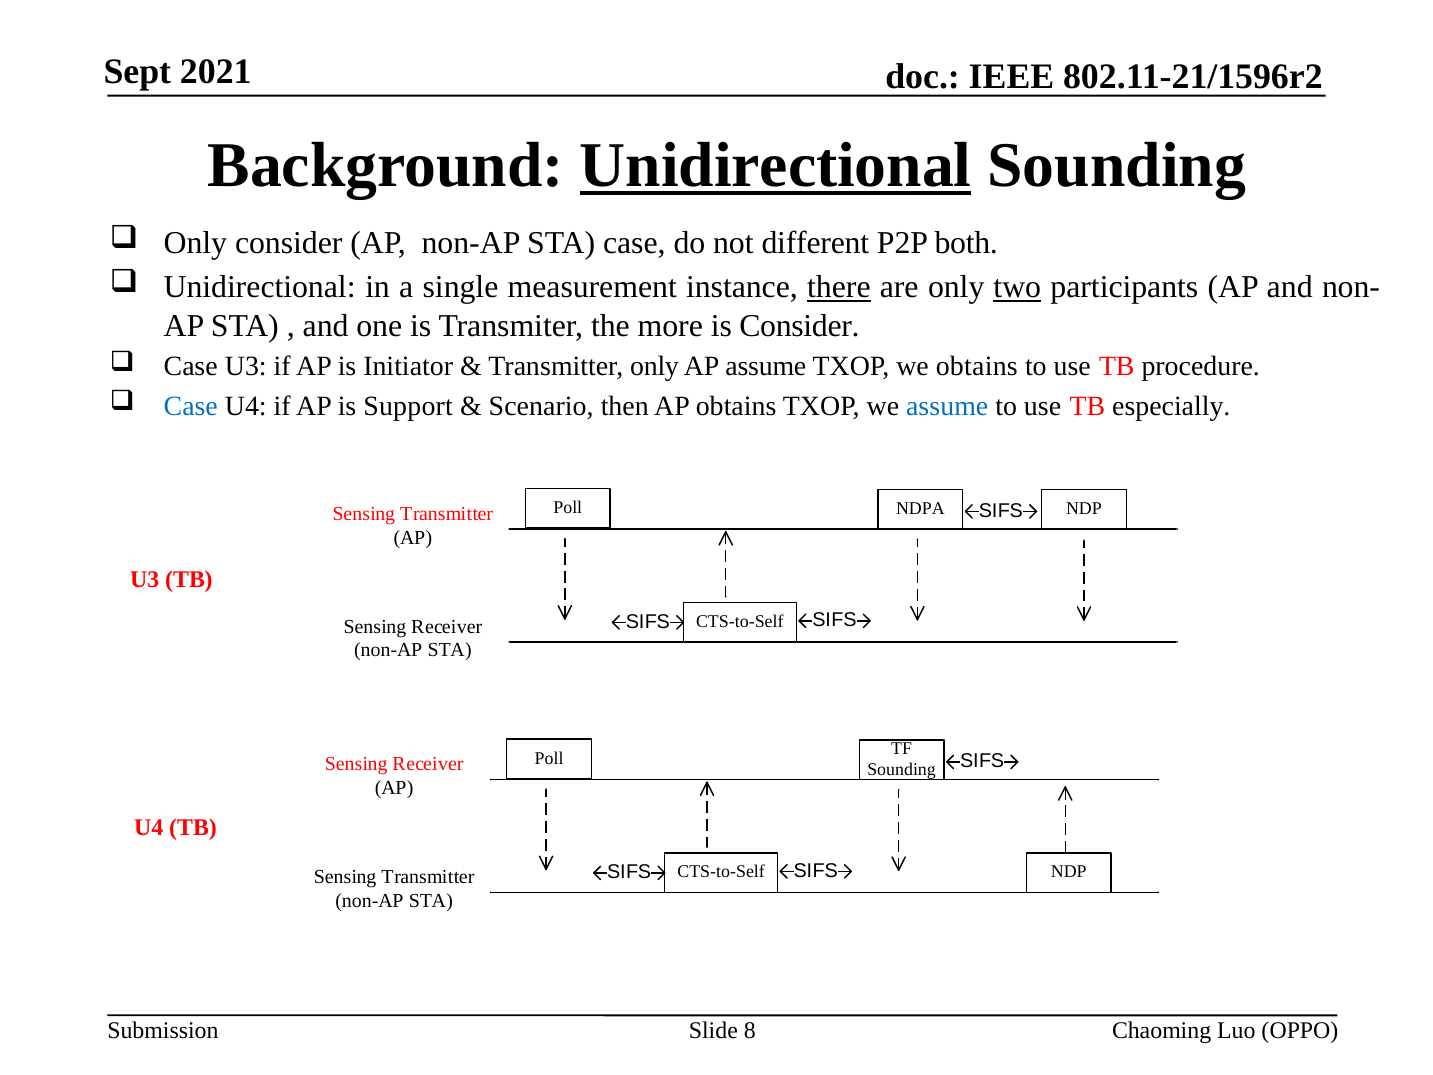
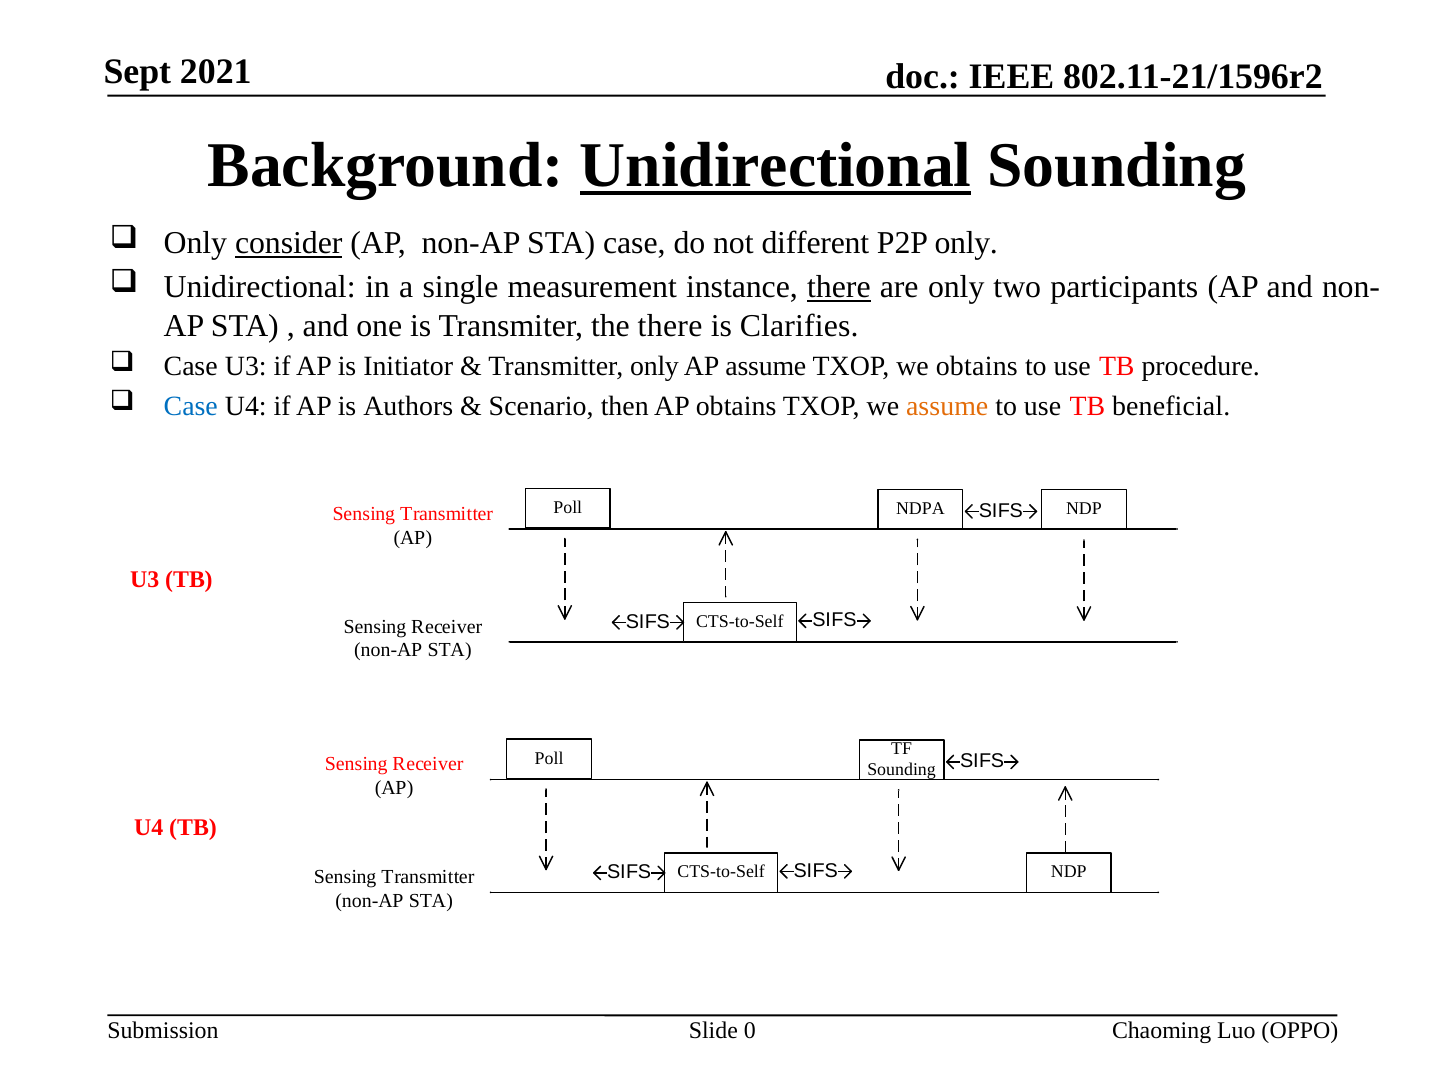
consider underline: none -> present (289, 243)
P2P both: both -> only (966, 243)
two underline: present -> none (1017, 287)
the more: more -> there (670, 326)
is Consider: Consider -> Clarifies (799, 326)
Support: Support -> Authors (408, 406)
assume colour: blue -> orange (947, 406)
especially: especially -> beneficial (1171, 406)
8: 8 -> 0 (750, 1031)
